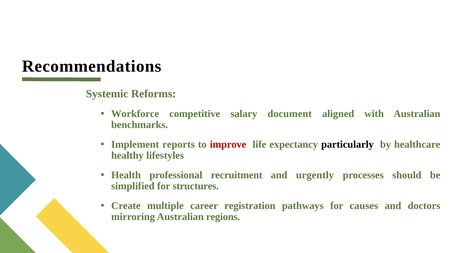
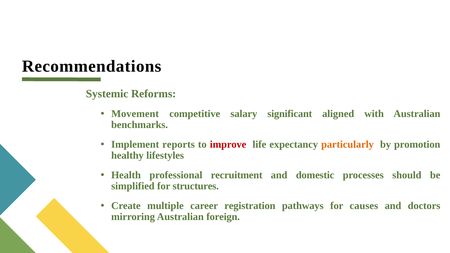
Workforce: Workforce -> Movement (135, 114)
document: document -> significant (290, 114)
particularly colour: black -> orange (347, 144)
healthcare: healthcare -> promotion (417, 144)
urgently: urgently -> domestic (315, 175)
regions: regions -> foreign (223, 217)
